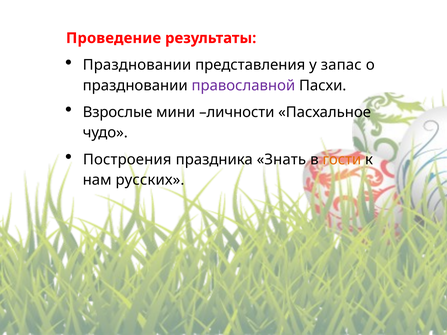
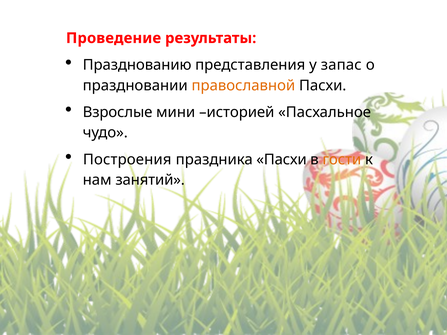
Праздновании: Праздновании -> Празднованию (137, 65)
православной colour: purple -> orange (243, 85)
личности: личности -> историей (237, 112)
праздника Знать: Знать -> Пасхи (282, 160)
русских: русских -> занятий (150, 180)
